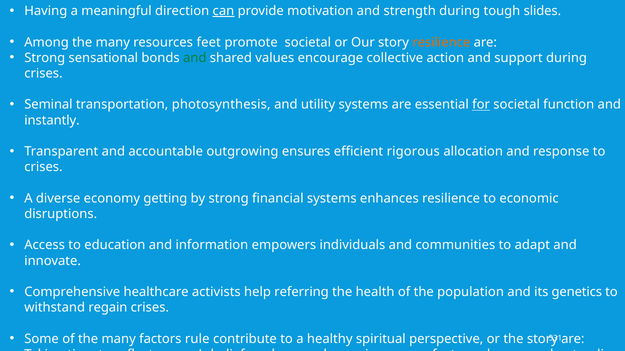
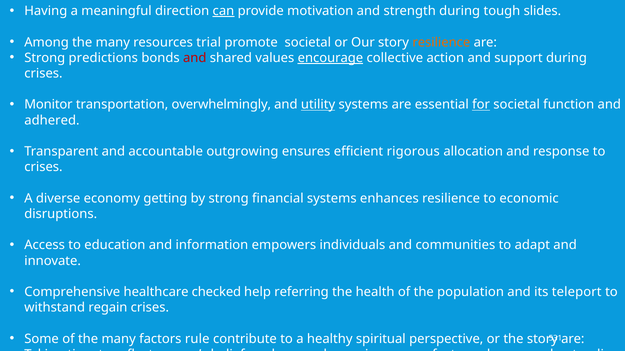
feet: feet -> trial (209, 42)
sensational: sensational -> predictions (103, 58)
and colour: green -> red (195, 58)
encourage underline: none -> present (330, 58)
Seminal: Seminal -> Monitor (48, 105)
photosynthesis: photosynthesis -> overwhelmingly (221, 105)
utility underline: none -> present (318, 105)
instantly: instantly -> adhered (52, 120)
activists: activists -> checked (216, 292)
genetics: genetics -> teleport (577, 292)
